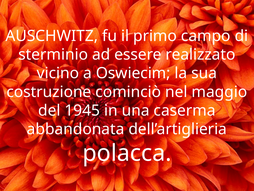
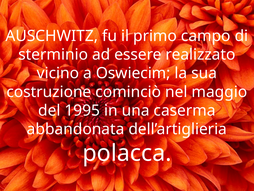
1945: 1945 -> 1995 (82, 110)
